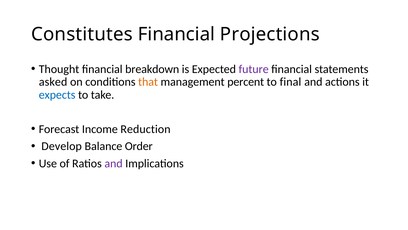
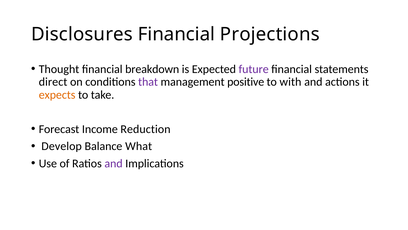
Constitutes: Constitutes -> Disclosures (82, 34)
asked: asked -> direct (53, 82)
that colour: orange -> purple (148, 82)
percent: percent -> positive (246, 82)
final: final -> with (290, 82)
expects colour: blue -> orange (57, 95)
Order: Order -> What (139, 146)
